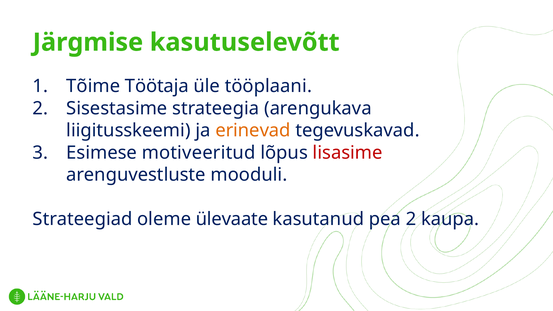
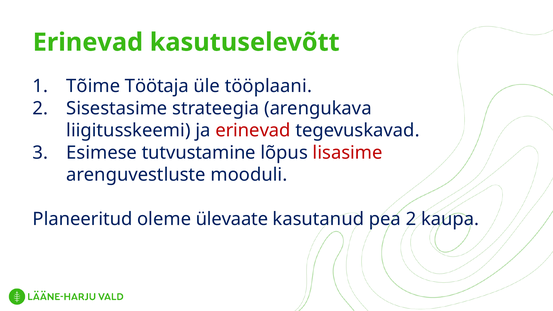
Järgmise: Järgmise -> Erinevad (88, 42)
erinevad colour: orange -> red (253, 130)
motiveeritud: motiveeritud -> tutvustamine (199, 153)
Strateegiad: Strateegiad -> Planeeritud (83, 219)
